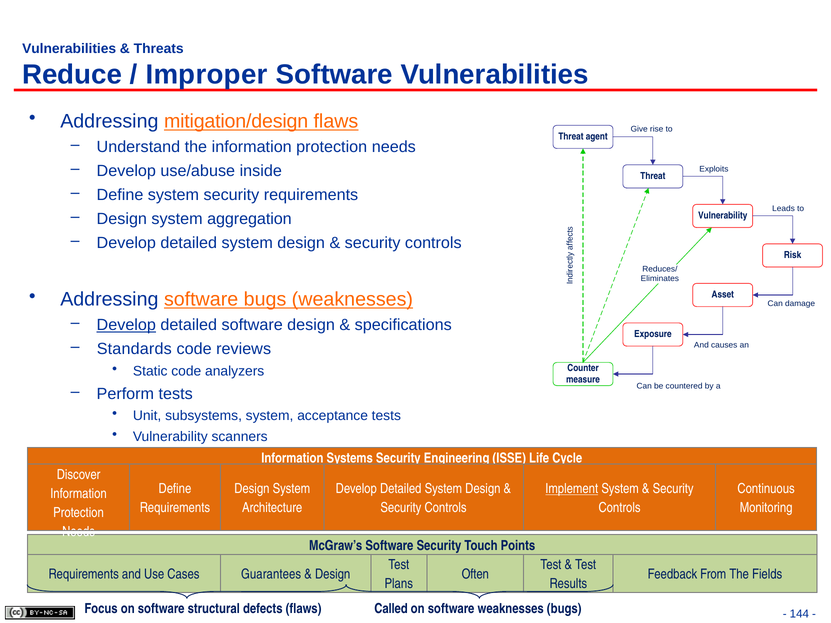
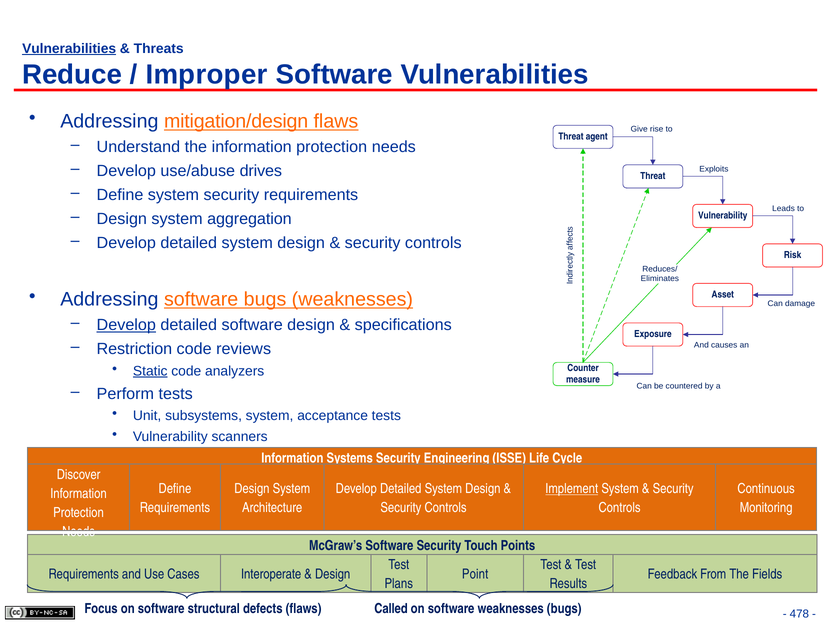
Vulnerabilities underline: none -> present (69, 49)
inside: inside -> drives (261, 171)
Standards: Standards -> Restriction (134, 349)
Static underline: none -> present (150, 371)
Guarantees: Guarantees -> Interoperate (271, 575)
Often: Often -> Point (475, 575)
144: 144 -> 478 (799, 614)
